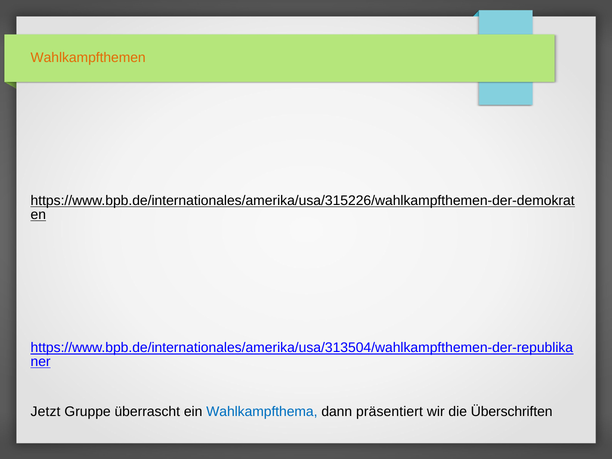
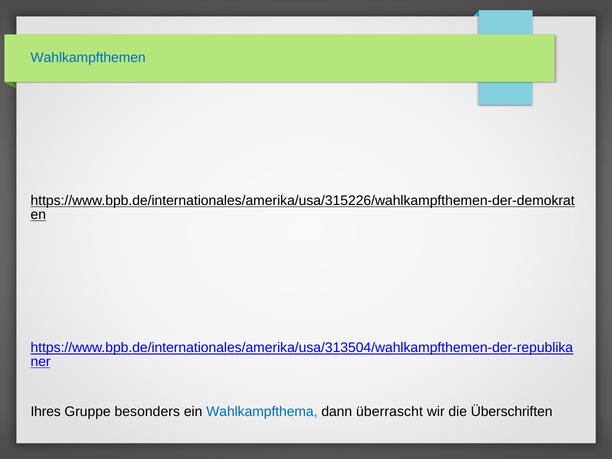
Wahlkampfthemen colour: orange -> blue (88, 58)
Jetzt: Jetzt -> Ihres (46, 412)
überrascht: überrascht -> besonders (147, 412)
präsentiert: präsentiert -> überrascht (389, 412)
